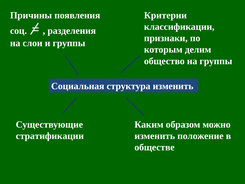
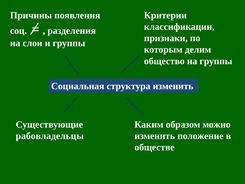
стратификации: стратификации -> рабовладельцы (50, 136)
